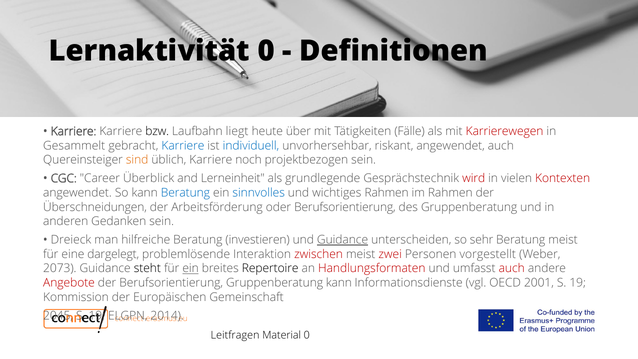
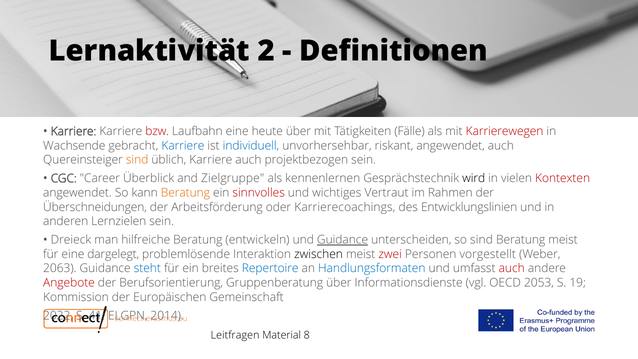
Lernaktivität 0: 0 -> 2 (266, 51)
bzw colour: black -> red (157, 131)
Laufbahn liegt: liegt -> eine (237, 131)
Gesammelt: Gesammelt -> Wachsende (74, 146)
Karriere noch: noch -> auch (248, 160)
Lerneinheit: Lerneinheit -> Zielgruppe (233, 178)
grundlegende: grundlegende -> kennenlernen (323, 178)
wird colour: red -> black (474, 178)
Beratung colour: blue -> orange (185, 193)
sinnvolles colour: blue -> red (259, 193)
wichtiges Rahmen: Rahmen -> Vertraut (387, 193)
oder Berufsorientierung: Berufsorientierung -> Karrierecoachings (345, 207)
des Gruppenberatung: Gruppenberatung -> Entwicklungslinien (469, 207)
Gedanken: Gedanken -> Lernzielen (119, 221)
investieren: investieren -> entwickeln (257, 240)
so sehr: sehr -> sind (481, 240)
zwischen colour: red -> black (319, 254)
2073: 2073 -> 2063 (60, 268)
steht colour: black -> blue (147, 268)
ein underline: present -> none (191, 268)
Repertoire colour: black -> blue (270, 268)
Handlungsformaten colour: red -> blue (372, 268)
Gruppenberatung kann: kann -> über (339, 283)
2001: 2001 -> 2053 (539, 283)
2045: 2045 -> 2022 (58, 315)
19: 19 -> 41 (97, 315)
Material 0: 0 -> 8 (307, 335)
